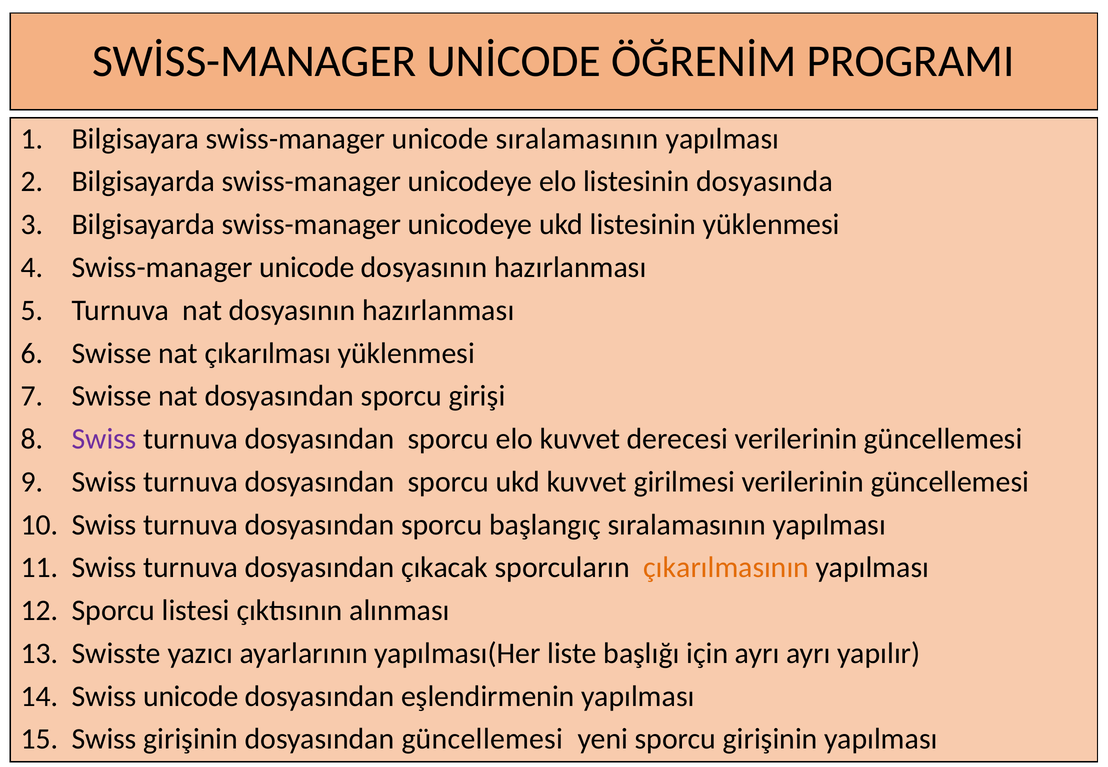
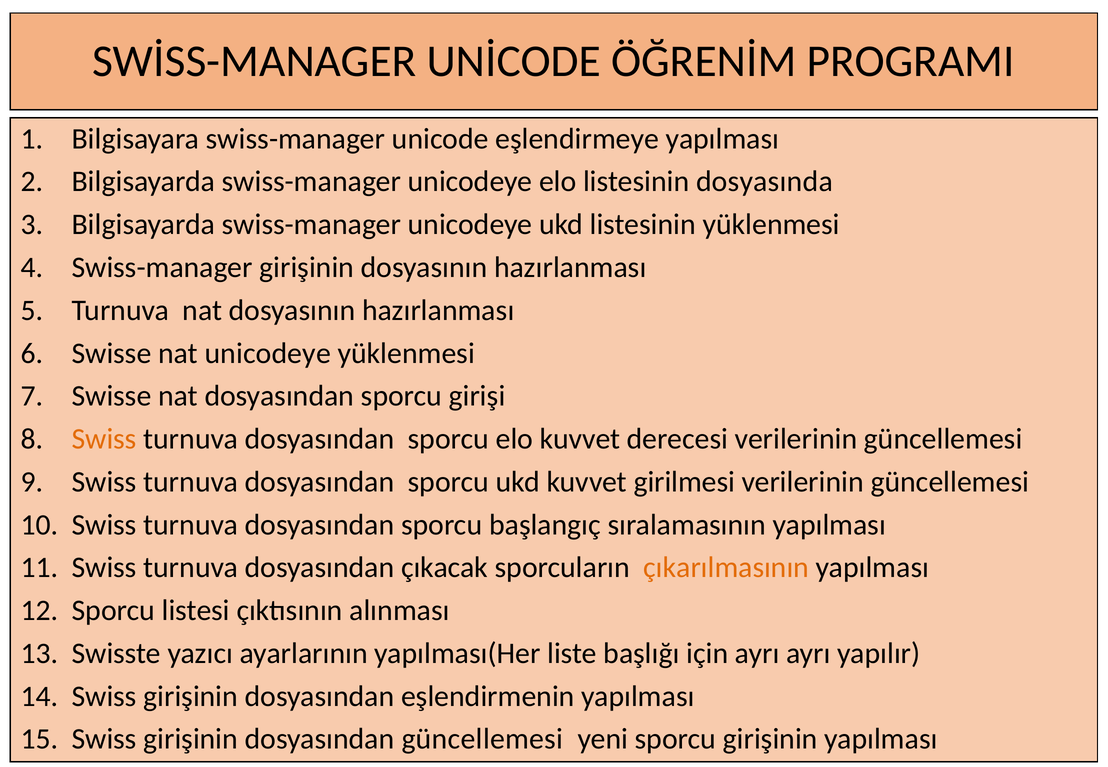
unicode sıralamasının: sıralamasının -> eşlendirmeye (577, 139)
unicode: unicode -> girişinin (307, 267)
nat çıkarılması: çıkarılması -> unicodeye (268, 353)
Swiss colour: purple -> orange (104, 439)
unicode: unicode -> girişinin (191, 696)
